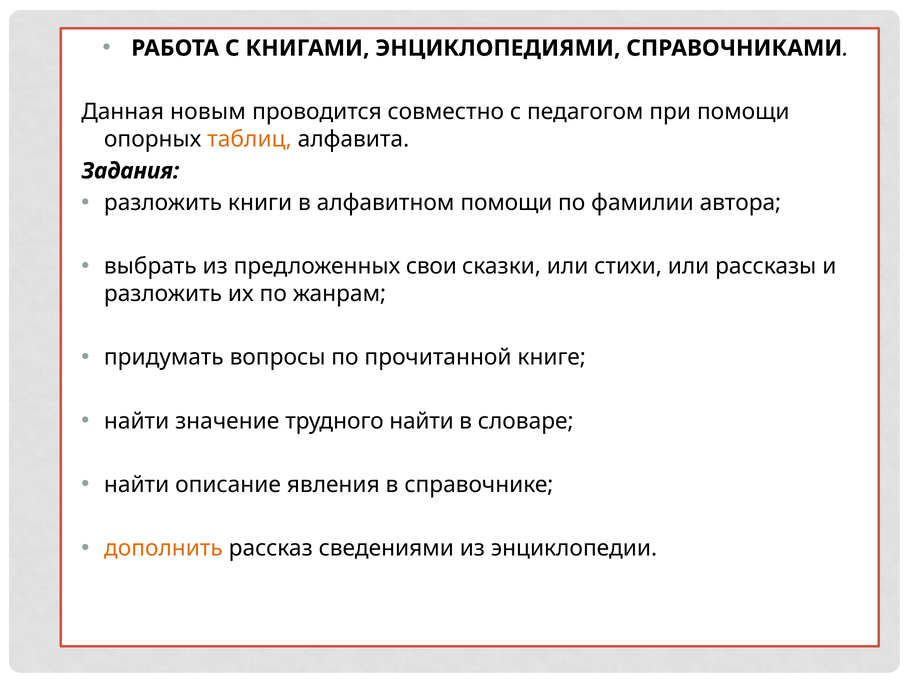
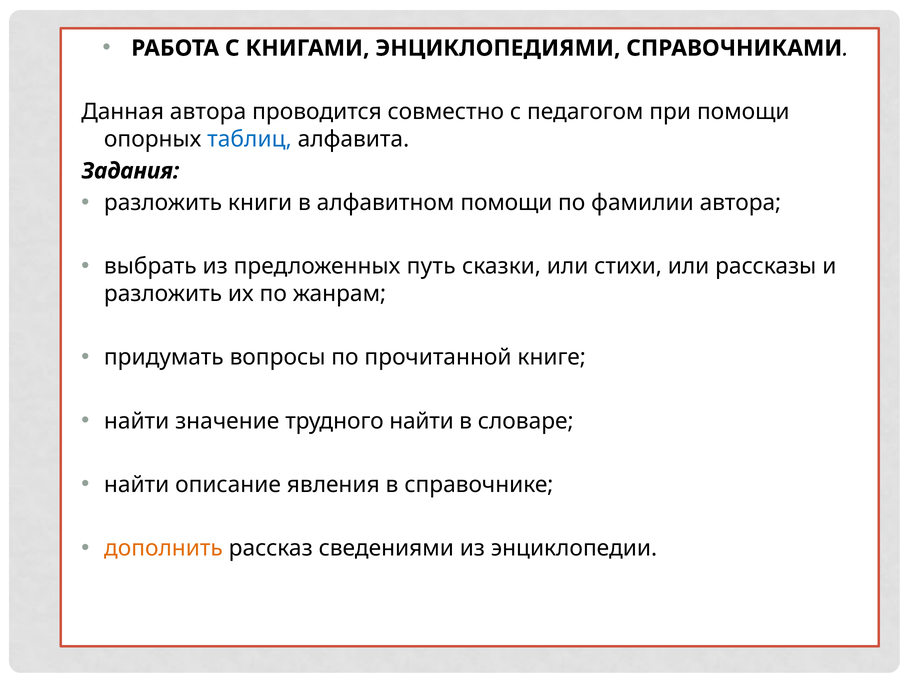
Данная новым: новым -> автора (208, 112)
таблиц colour: orange -> blue (249, 139)
свои: свои -> путь (431, 266)
